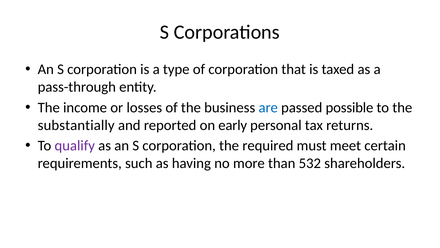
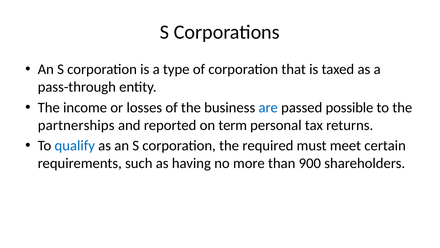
substantially: substantially -> partnerships (76, 125)
early: early -> term (233, 125)
qualify colour: purple -> blue (75, 146)
532: 532 -> 900 (310, 163)
